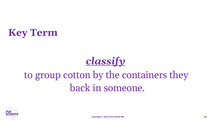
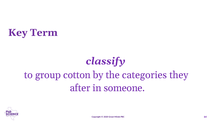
classify underline: present -> none (106, 61)
containers: containers -> categories (145, 75)
back: back -> after (80, 88)
